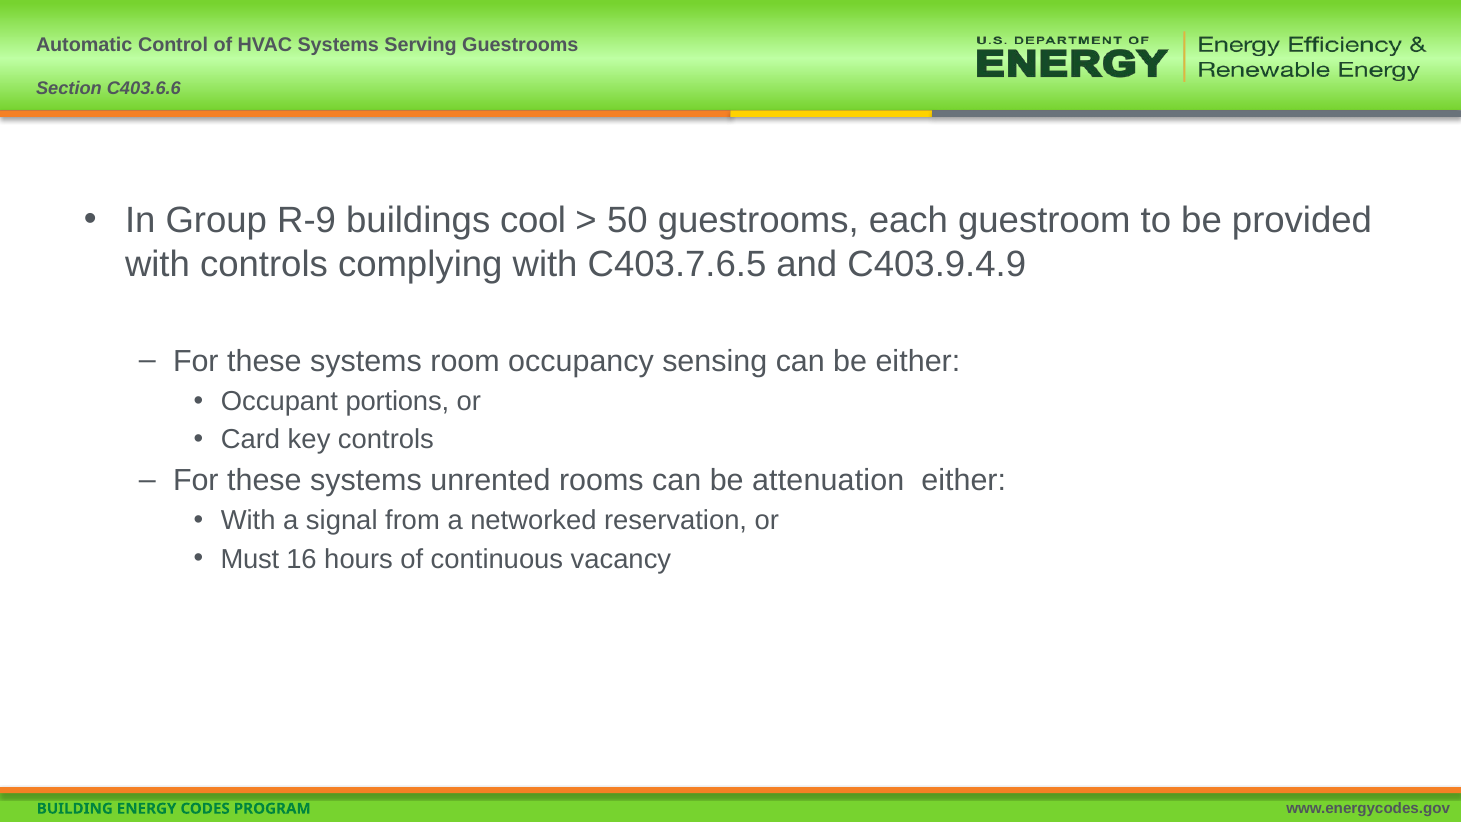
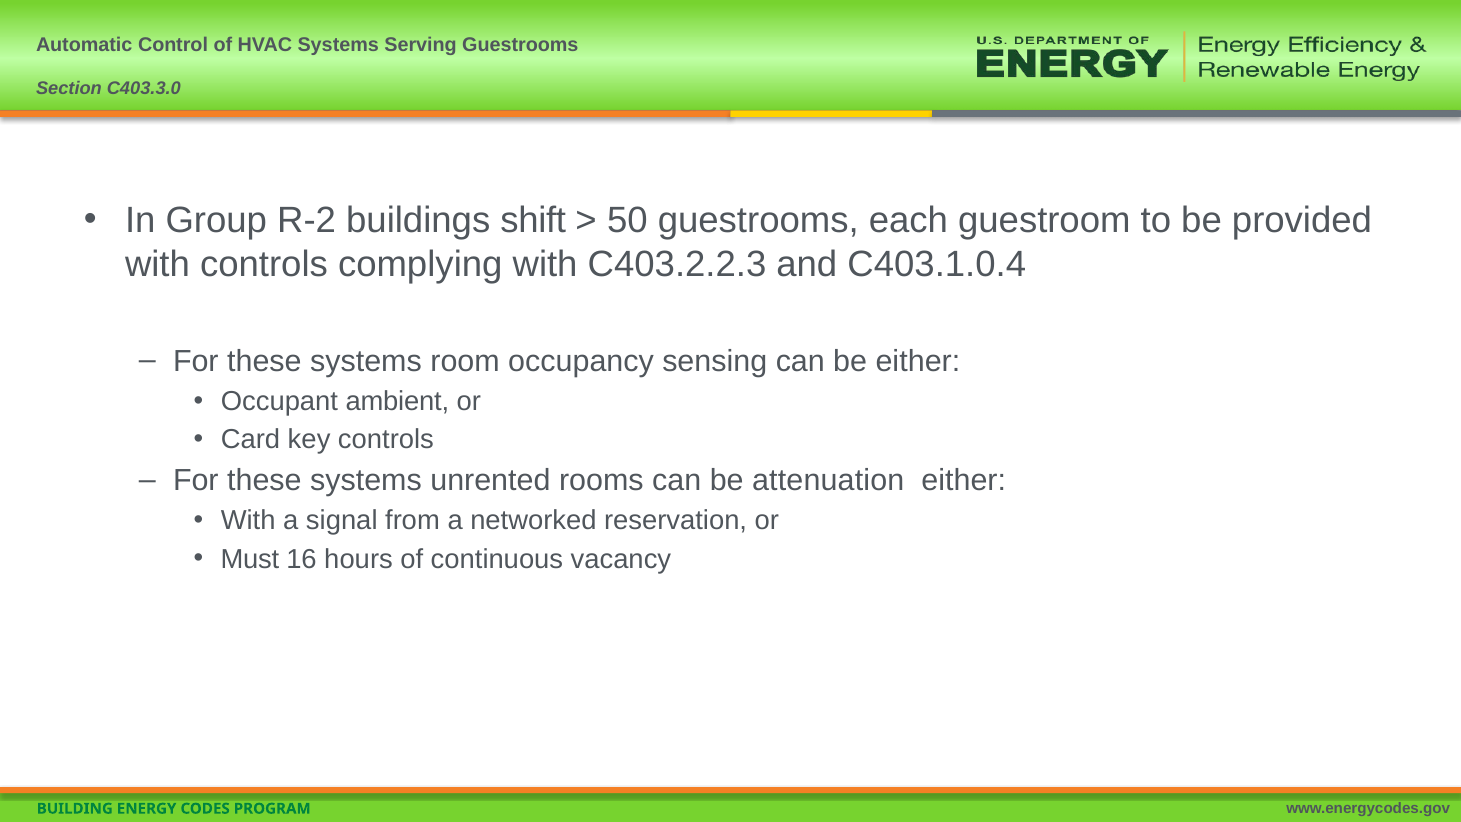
C403.6.6: C403.6.6 -> C403.3.0 (144, 88)
R-9: R-9 -> R-2 (307, 221)
cool: cool -> shift (533, 221)
C403.7.6.5: C403.7.6.5 -> C403.2.2.3 (677, 264)
C403.9.4.9: C403.9.4.9 -> C403.1.0.4 (937, 264)
portions: portions -> ambient (397, 401)
